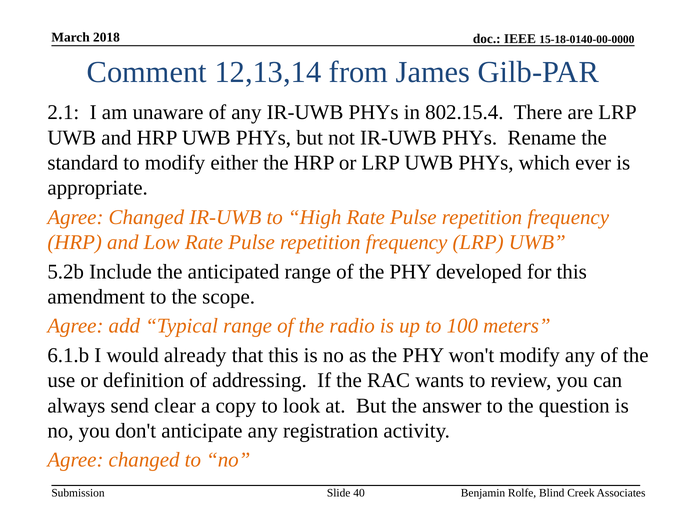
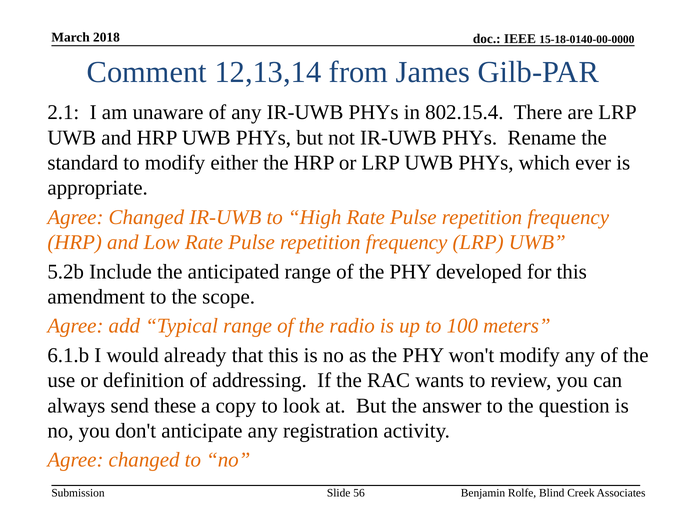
clear: clear -> these (175, 406)
40: 40 -> 56 (359, 493)
